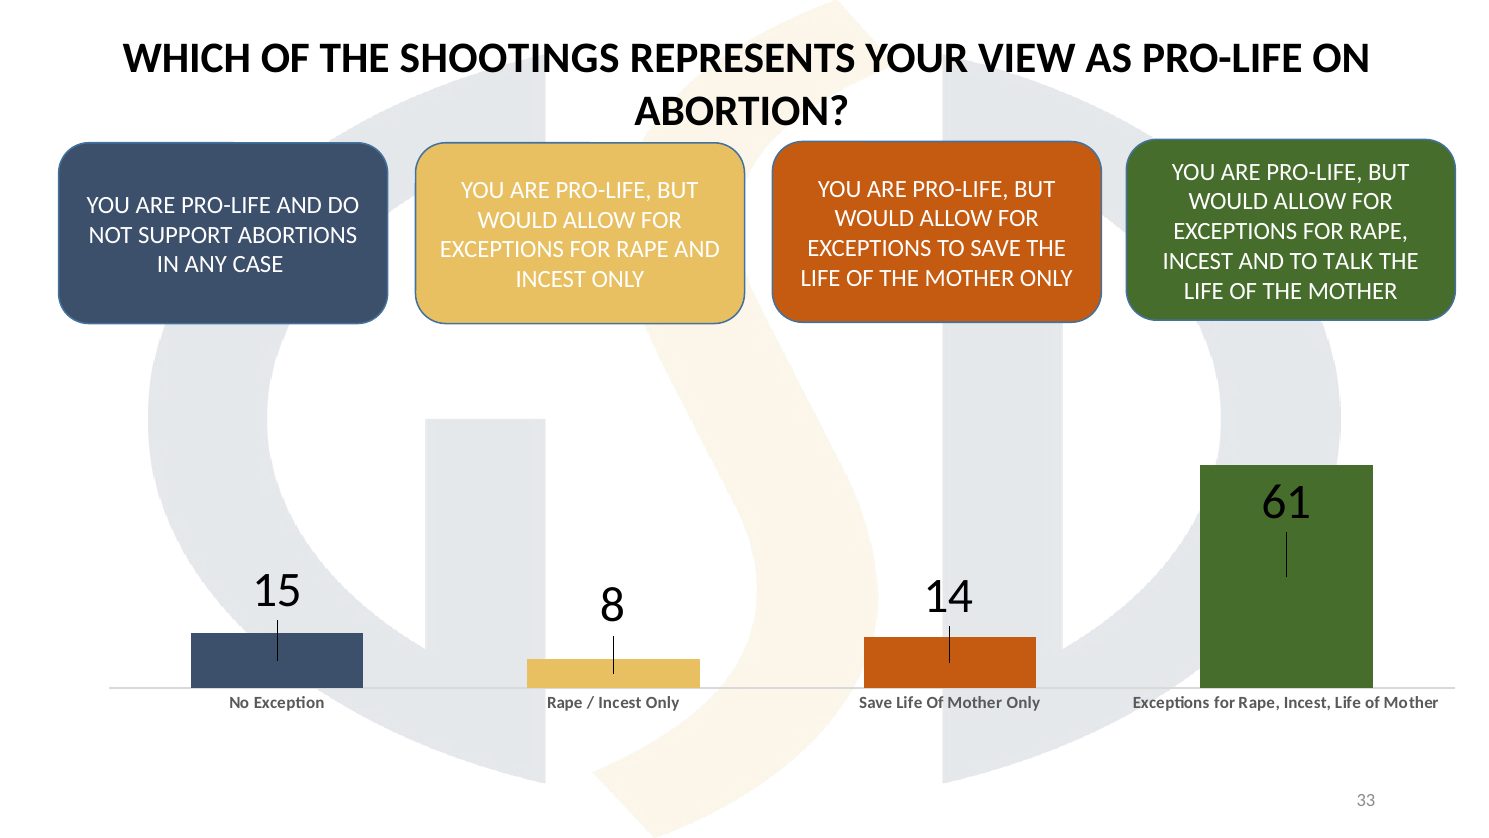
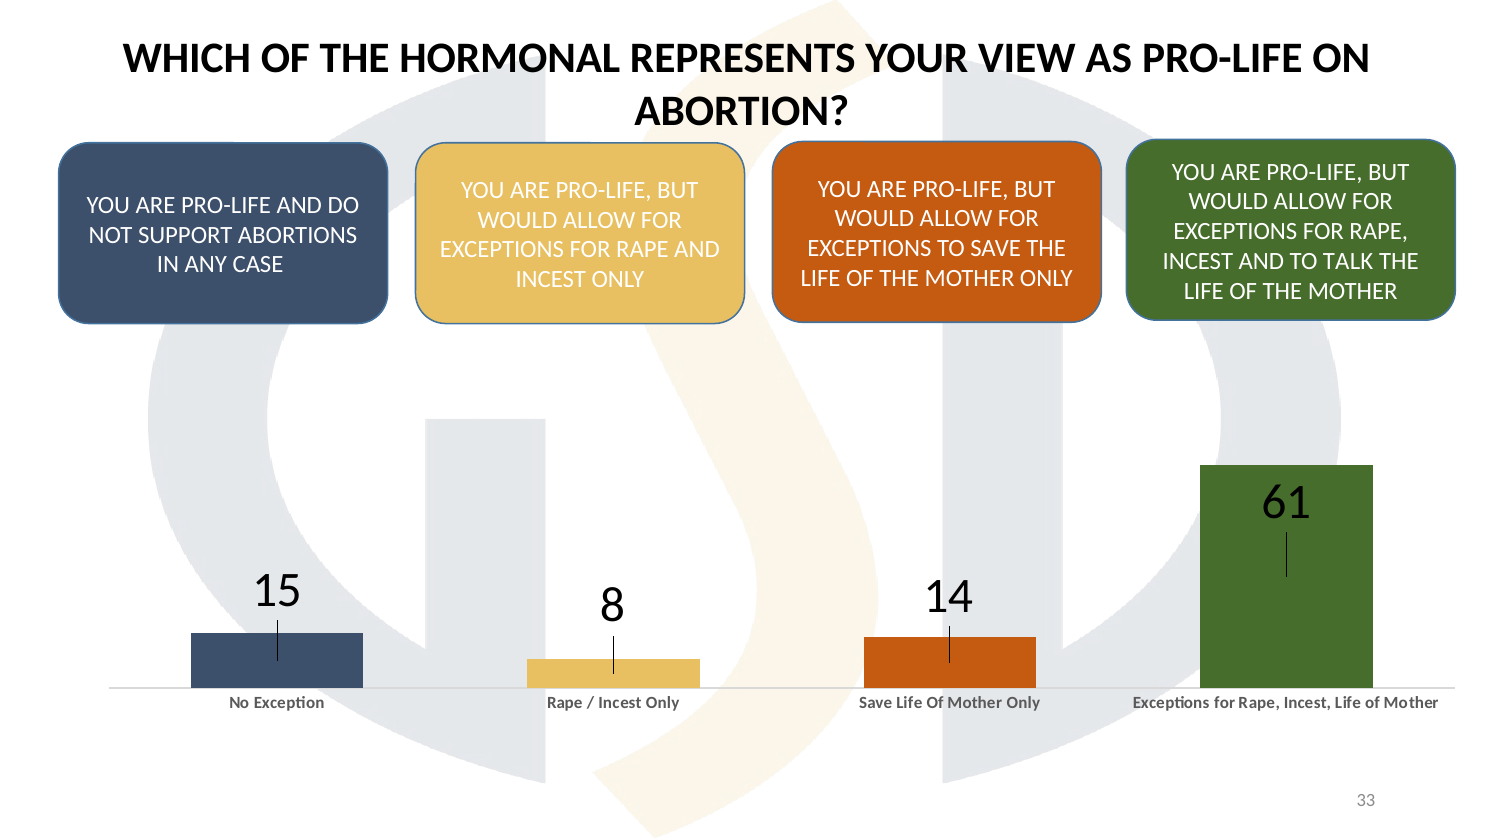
SHOOTINGS: SHOOTINGS -> HORMONAL (510, 59)
